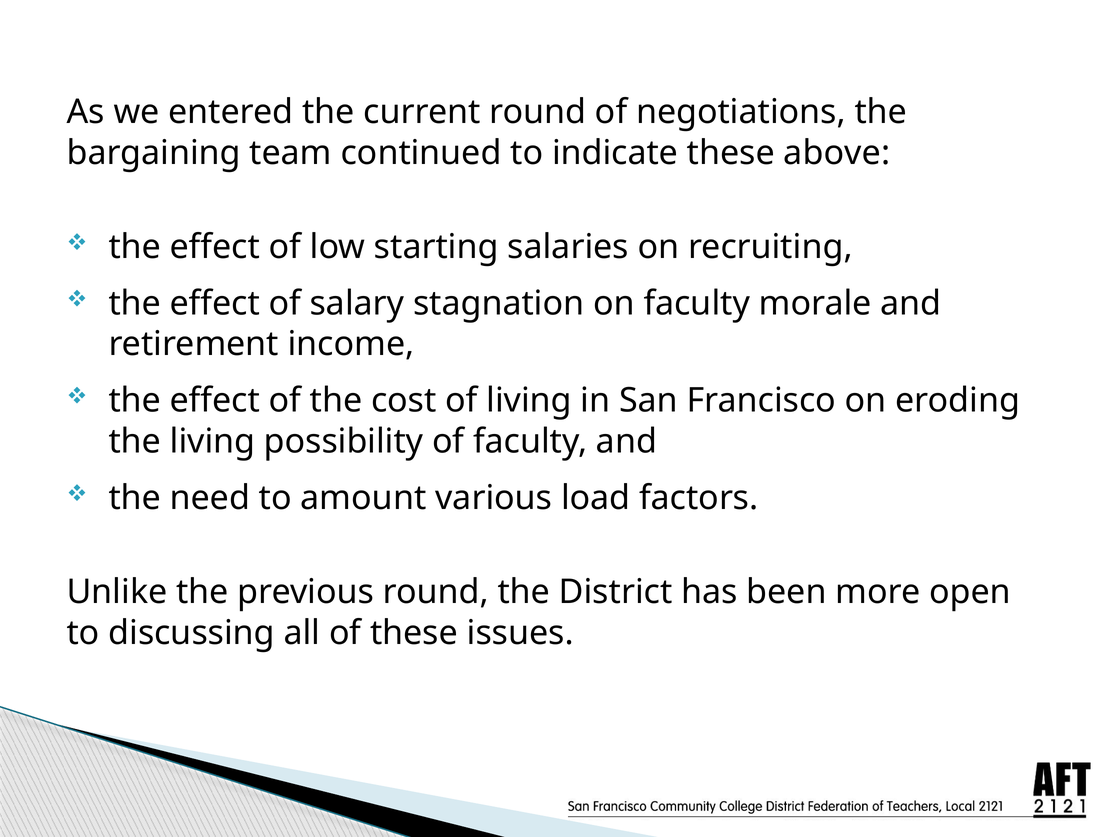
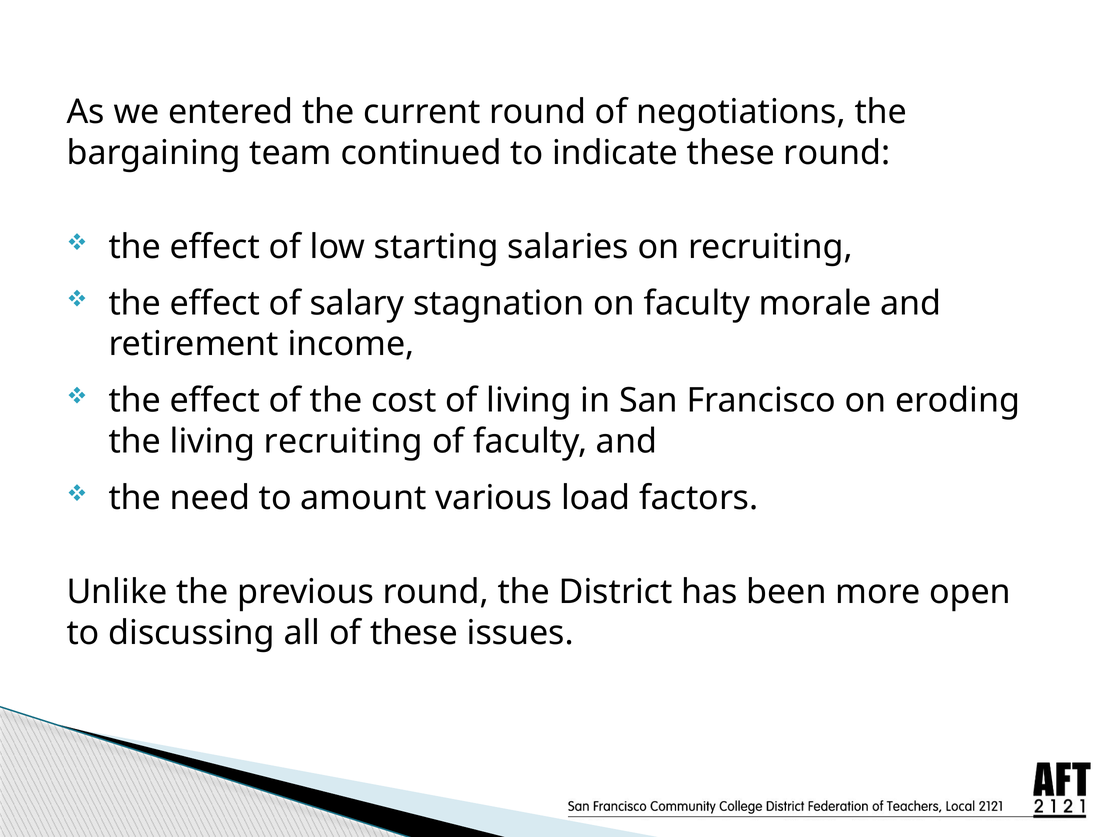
these above: above -> round (837, 153)
living possibility: possibility -> recruiting (343, 441)
